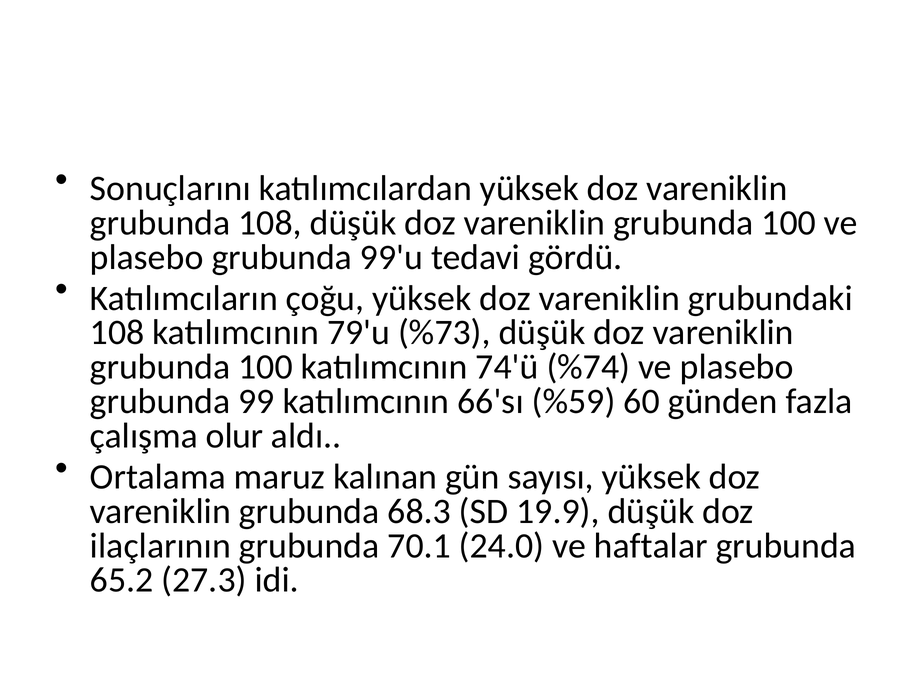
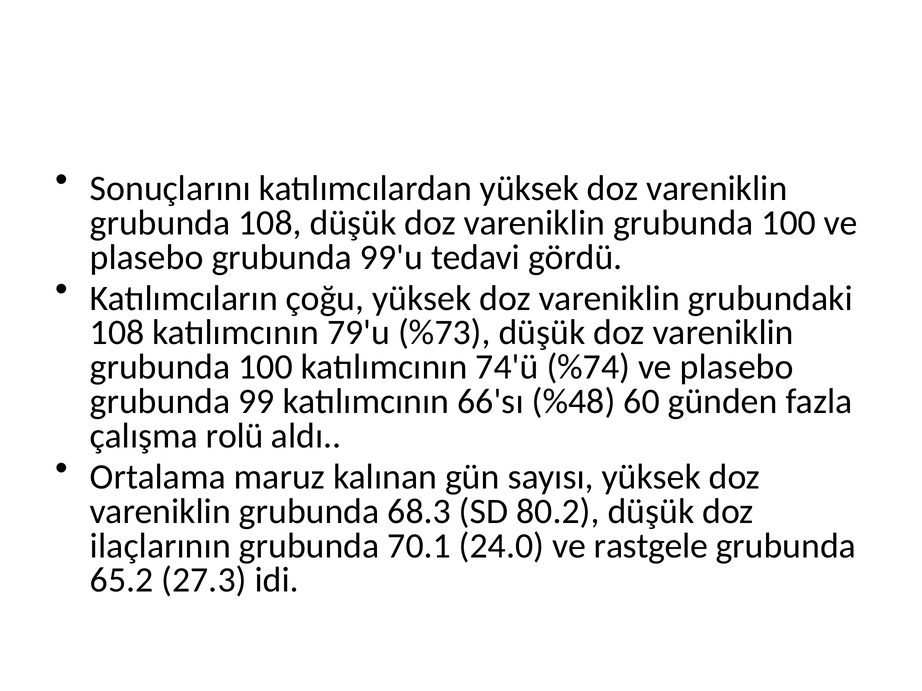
%59: %59 -> %48 (574, 402)
olur: olur -> rolü (235, 436)
19.9: 19.9 -> 80.2 (558, 512)
haftalar: haftalar -> rastgele (651, 546)
